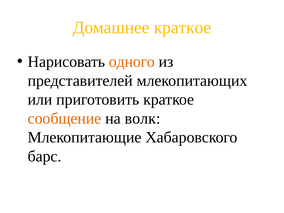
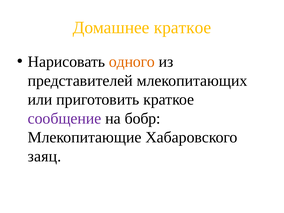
сообщение colour: orange -> purple (65, 118)
волк: волк -> бобр (143, 118)
барс: барс -> заяц (44, 156)
